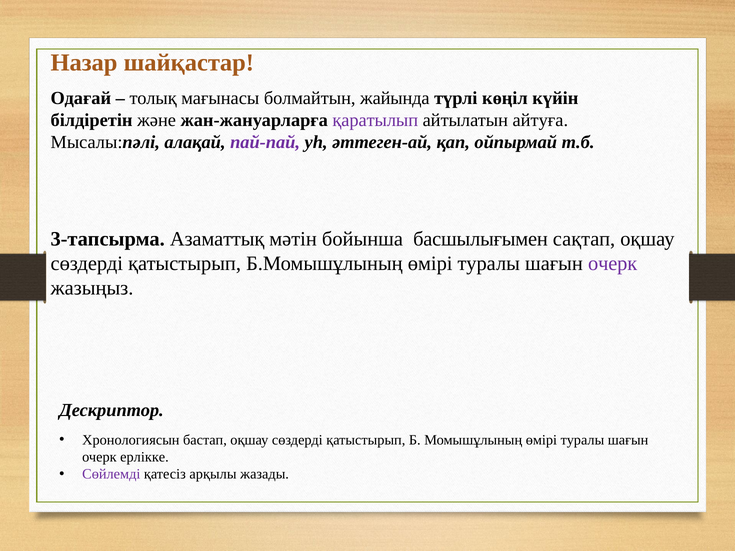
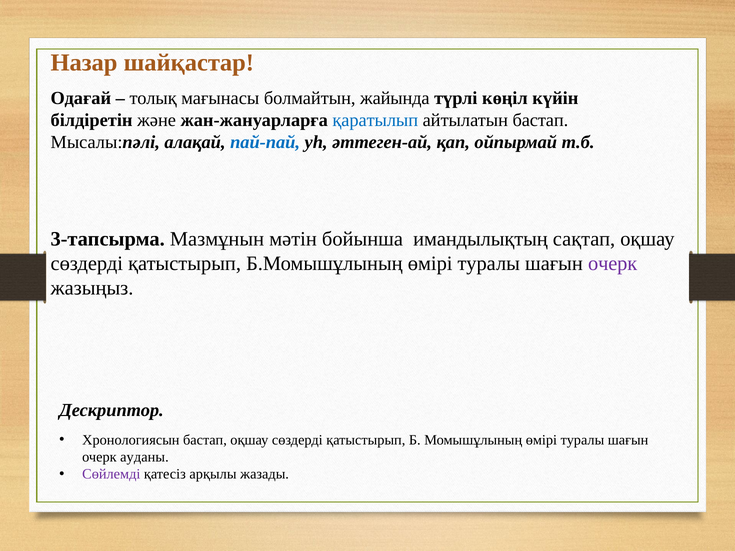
қаратылып colour: purple -> blue (375, 120)
айтылатын айтуға: айтуға -> бастап (540, 120)
пай-пай colour: purple -> blue (265, 142)
Азаматтық: Азаматтық -> Мазмұнын (217, 239)
басшылығымен: басшылығымен -> имандылықтың (480, 239)
ерлікке: ерлікке -> ауданы (144, 457)
